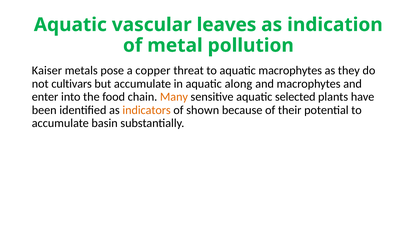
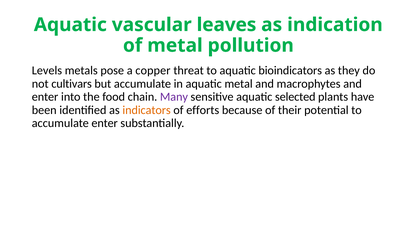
Kaiser: Kaiser -> Levels (47, 71)
aquatic macrophytes: macrophytes -> bioindicators (290, 71)
aquatic along: along -> metal (239, 84)
Many colour: orange -> purple (174, 97)
shown: shown -> efforts (203, 110)
accumulate basin: basin -> enter (105, 123)
